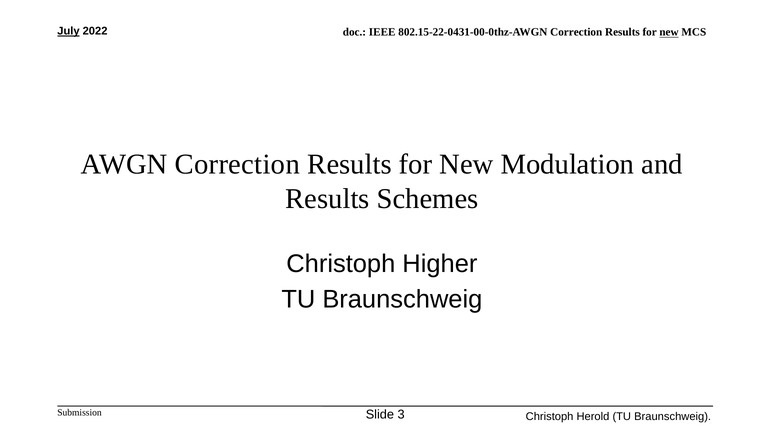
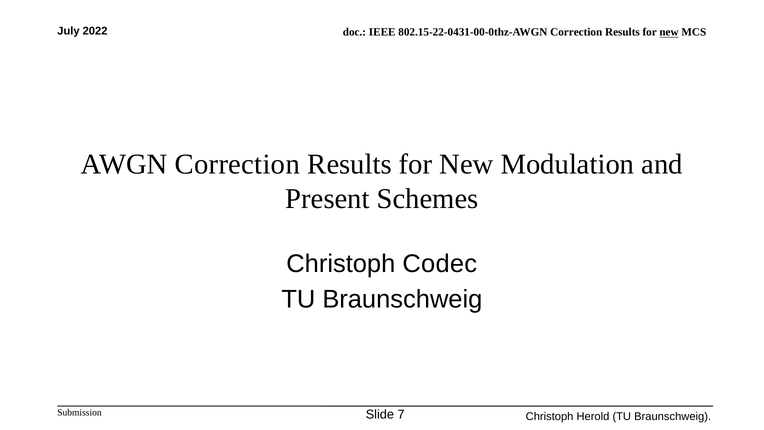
July underline: present -> none (68, 31)
Results: Results -> Present (327, 199)
Higher: Higher -> Codec (440, 263)
3: 3 -> 7 (401, 414)
